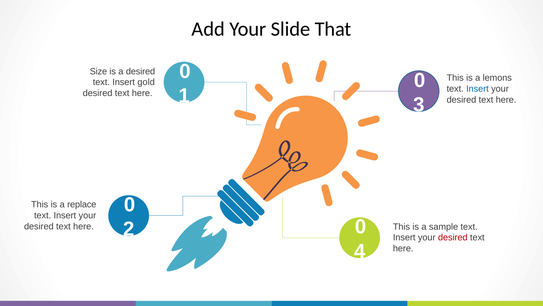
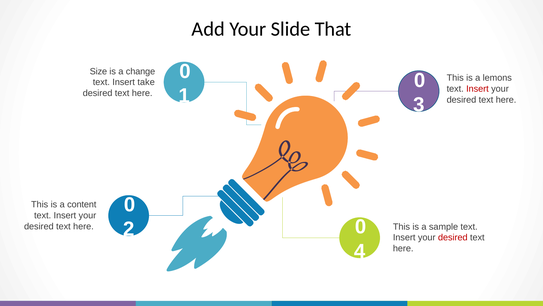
a desired: desired -> change (141, 71)
gold: gold -> take (146, 82)
Insert colour: blue -> red (477, 89)
replace: replace -> content (82, 204)
